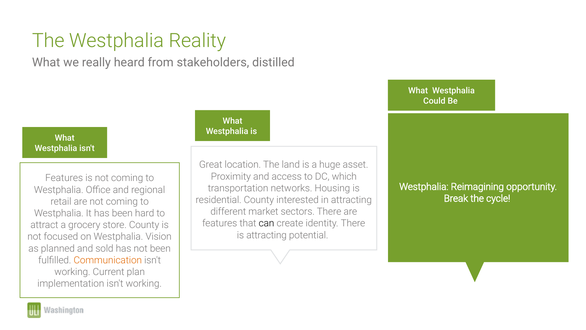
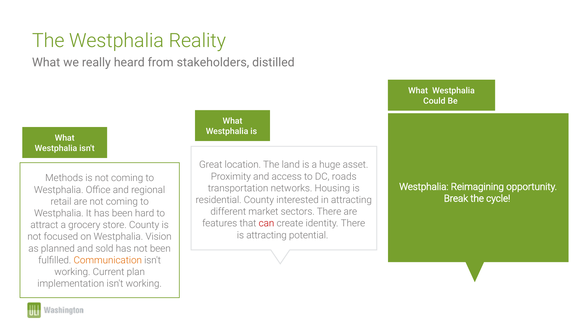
which: which -> roads (344, 176)
Features: Features -> Methods (64, 178)
can colour: black -> red (266, 223)
